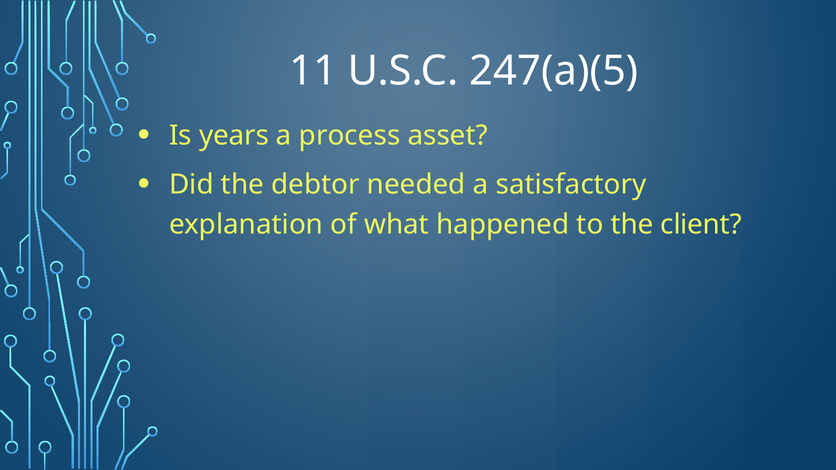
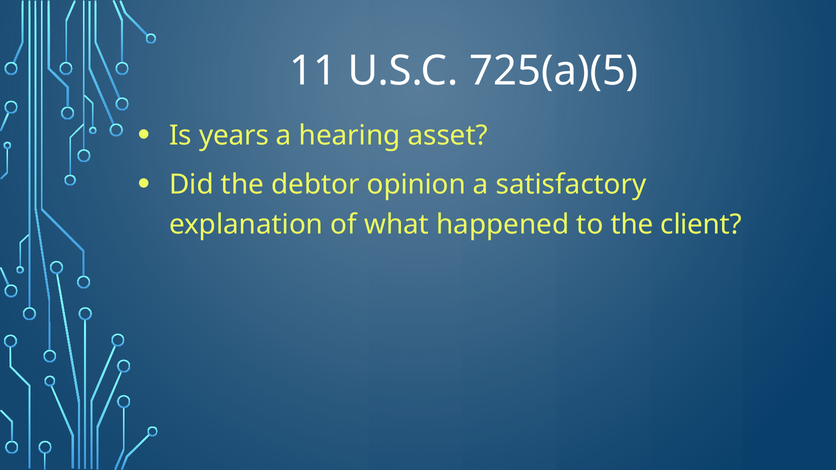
247(a)(5: 247(a)(5 -> 725(a)(5 (554, 71)
process: process -> hearing (350, 136)
needed: needed -> opinion (416, 185)
